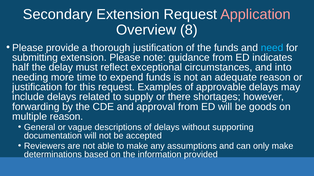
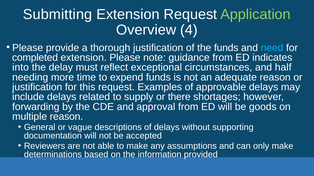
Secondary: Secondary -> Submitting (58, 14)
Application colour: pink -> light green (256, 14)
8: 8 -> 4 (189, 30)
submitting: submitting -> completed (35, 58)
half: half -> into (21, 68)
into: into -> half (283, 68)
